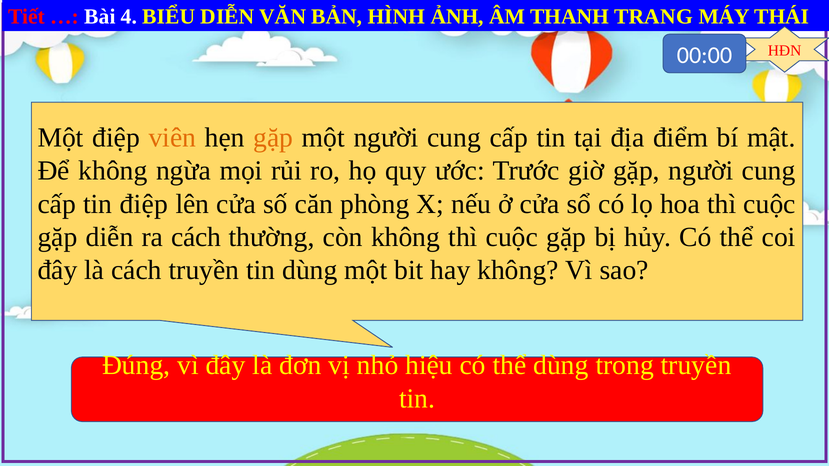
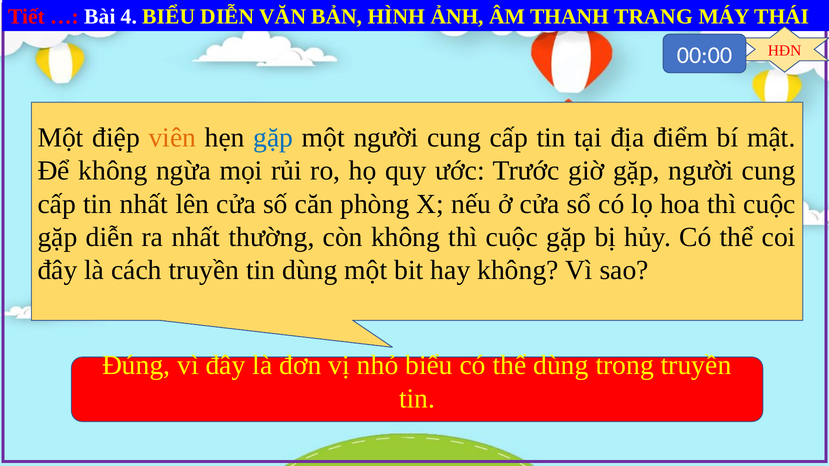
gặp colour: orange -> blue (273, 138)
tin điệp: điệp -> nhất (144, 204)
ra cách: cách -> nhất (196, 237)
nhỏ hiệu: hiệu -> biểu (429, 366)
